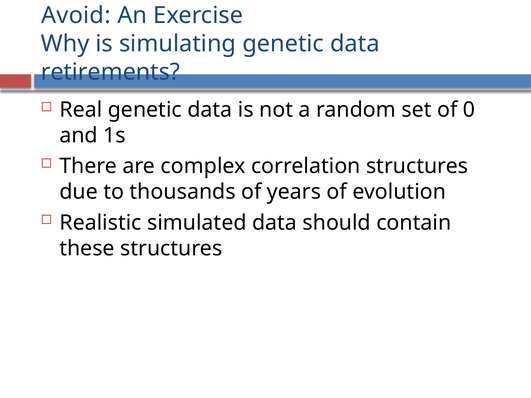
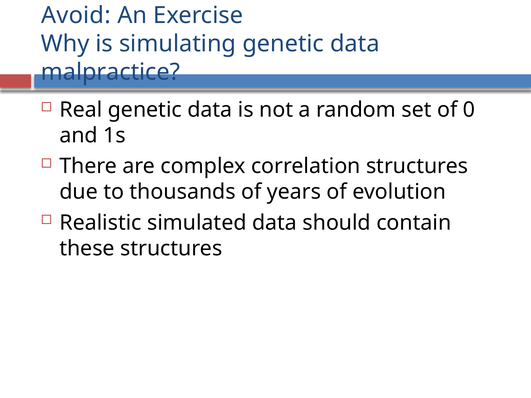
retirements: retirements -> malpractice (110, 72)
